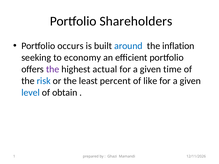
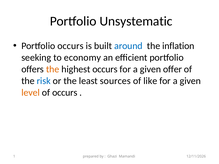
Shareholders: Shareholders -> Unsystematic (136, 21)
the colour: purple -> orange (53, 69)
highest actual: actual -> occurs (105, 69)
time: time -> offer (173, 69)
percent: percent -> sources (115, 81)
level colour: blue -> orange (31, 93)
of obtain: obtain -> occurs (65, 93)
